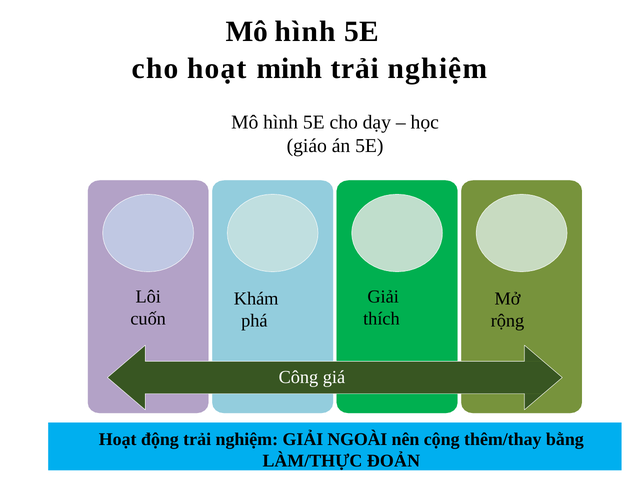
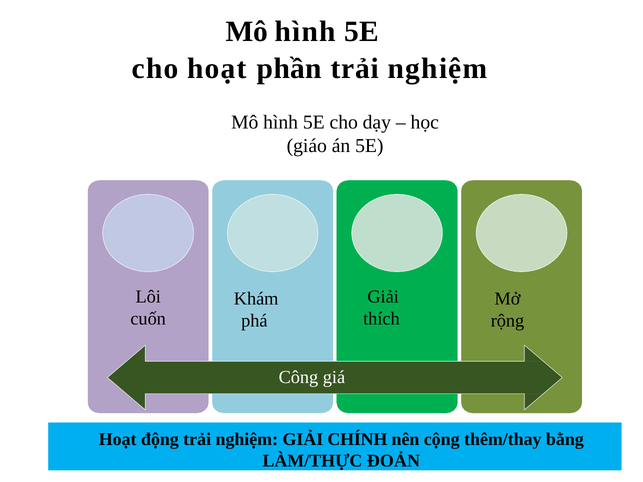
minh: minh -> phần (289, 68)
NGOÀI: NGOÀI -> CHÍNH (357, 440)
